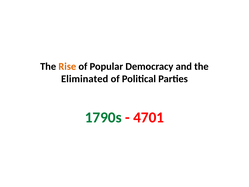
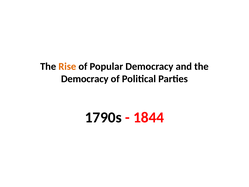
Eliminated: Eliminated -> Democracy (85, 79)
1790s colour: green -> black (103, 117)
4701: 4701 -> 1844 (149, 117)
